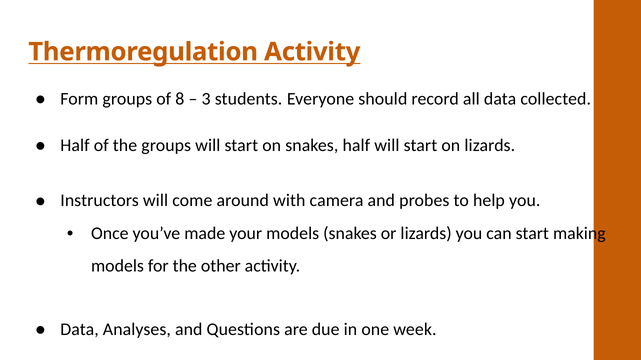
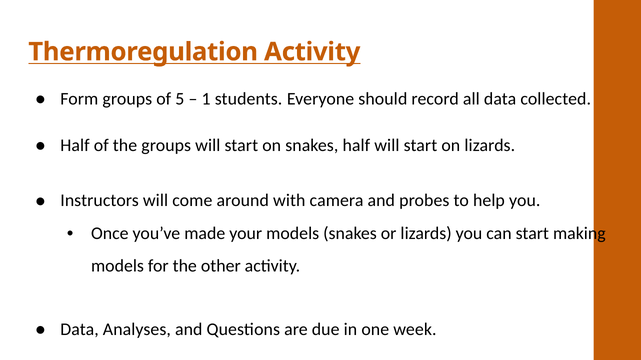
8: 8 -> 5 (180, 99)
3: 3 -> 1 (206, 99)
